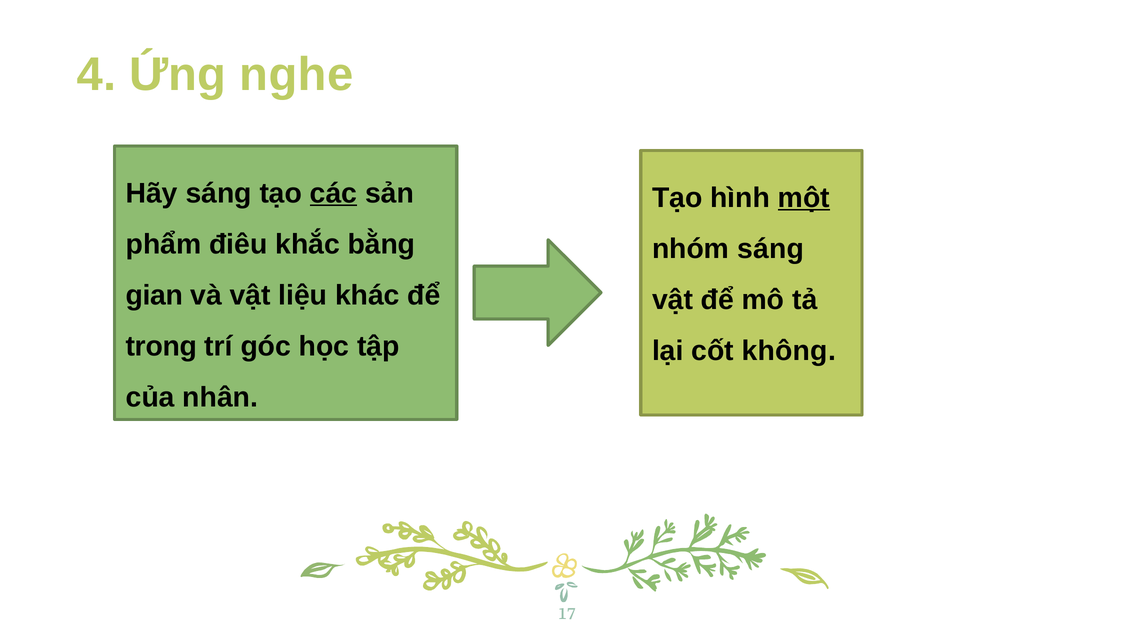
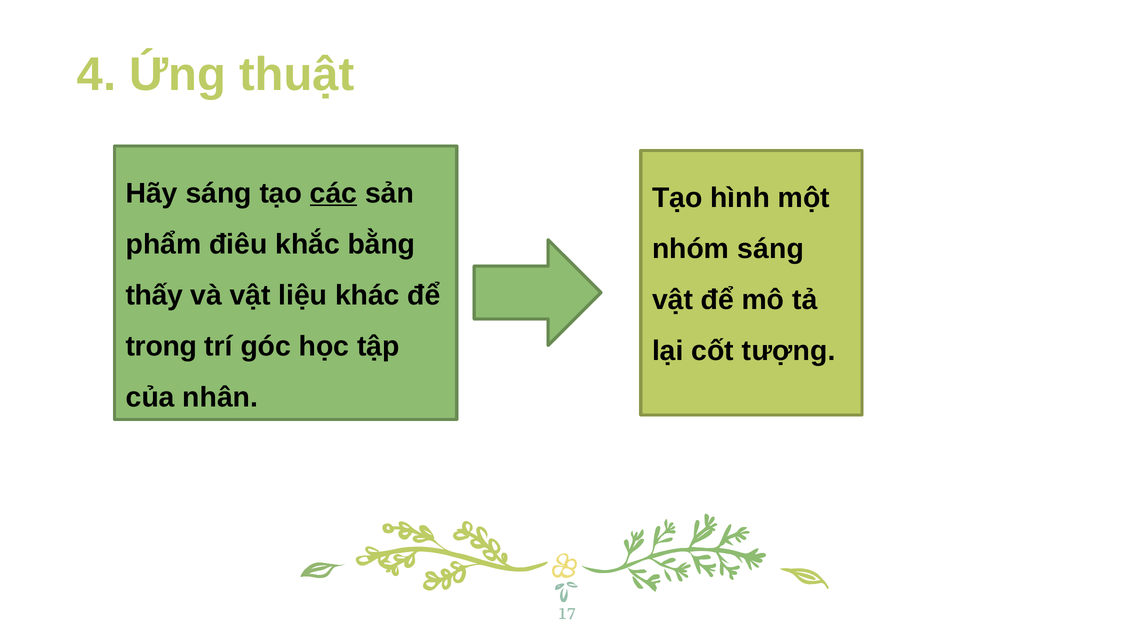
nghe: nghe -> thuật (297, 75)
một underline: present -> none (804, 198)
gian: gian -> thấy (154, 295)
không: không -> tượng (789, 351)
